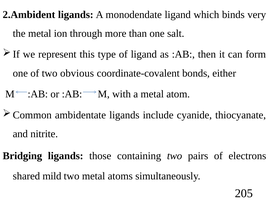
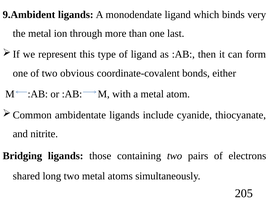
2.Ambident: 2.Ambident -> 9.Ambident (29, 15)
salt: salt -> last (176, 33)
mild: mild -> long (52, 176)
